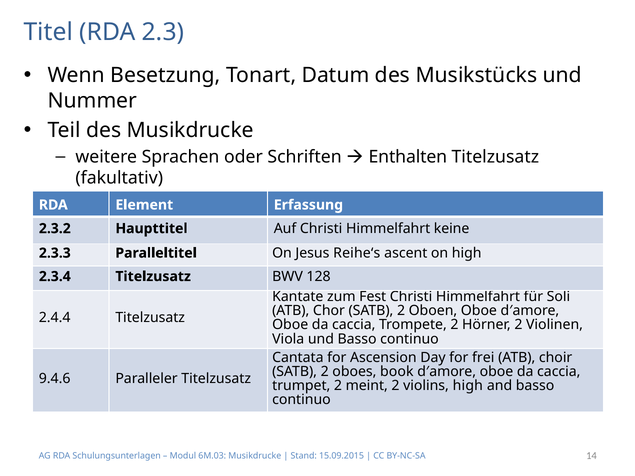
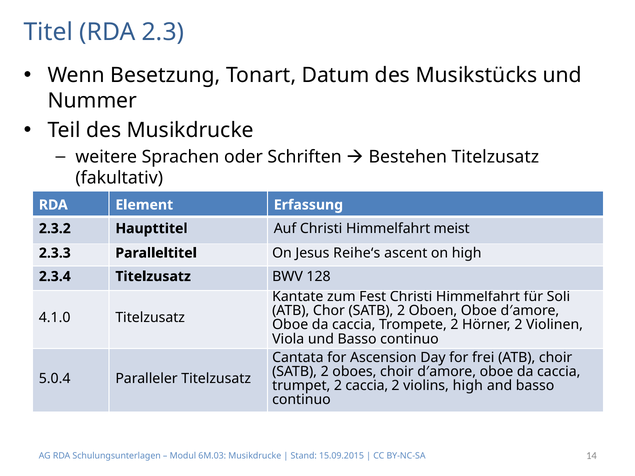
Enthalten: Enthalten -> Bestehen (408, 157)
keine: keine -> meist (452, 229)
2.4.4: 2.4.4 -> 4.1.0 (55, 318)
oboes book: book -> choir (397, 372)
9.4.6: 9.4.6 -> 5.0.4 (55, 379)
2 meint: meint -> caccia (367, 386)
